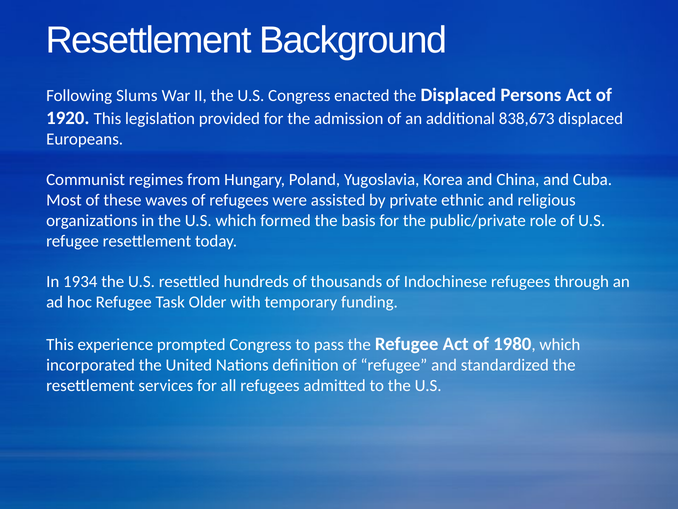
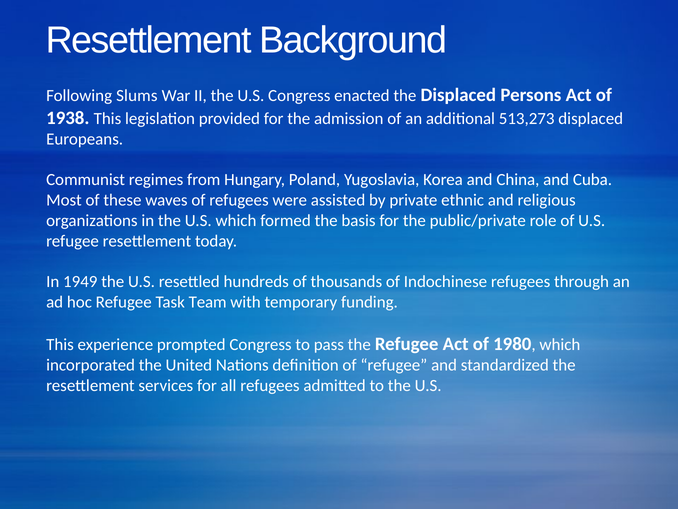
1920: 1920 -> 1938 (68, 118)
838,673: 838,673 -> 513,273 (527, 118)
1934: 1934 -> 1949 (80, 281)
Older: Older -> Team (208, 302)
